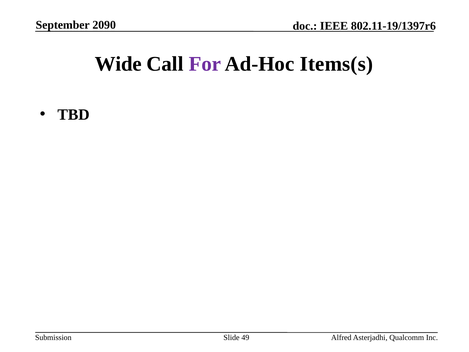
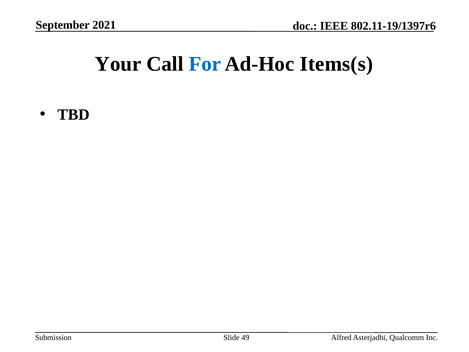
2090: 2090 -> 2021 (104, 25)
Wide: Wide -> Your (118, 64)
For colour: purple -> blue (205, 64)
